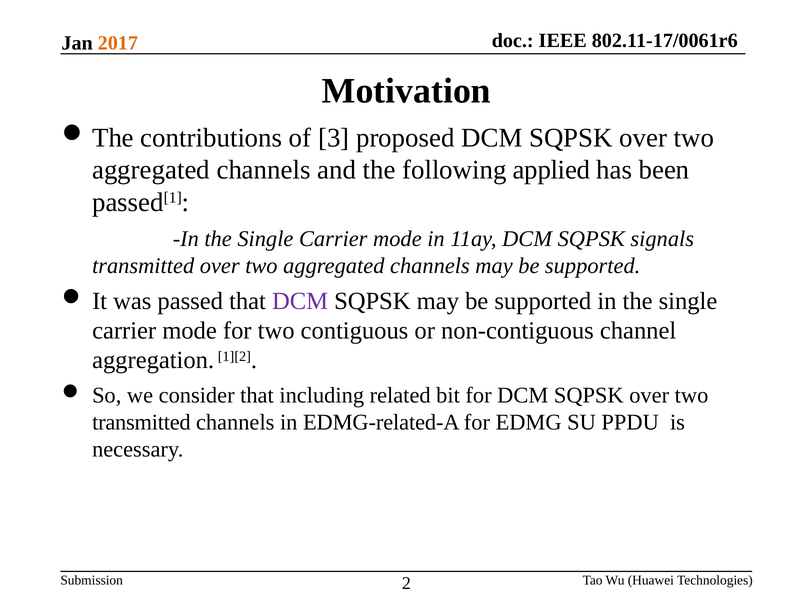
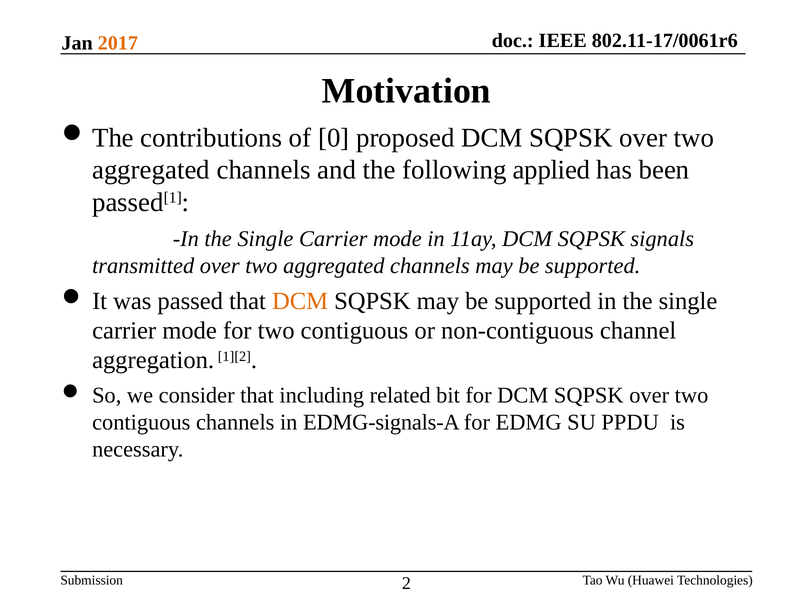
3: 3 -> 0 (334, 138)
DCM colour: purple -> orange (300, 301)
transmitted: transmitted -> contiguous (141, 422)
EDMG-related-A: EDMG-related-A -> EDMG-signals-A (381, 422)
